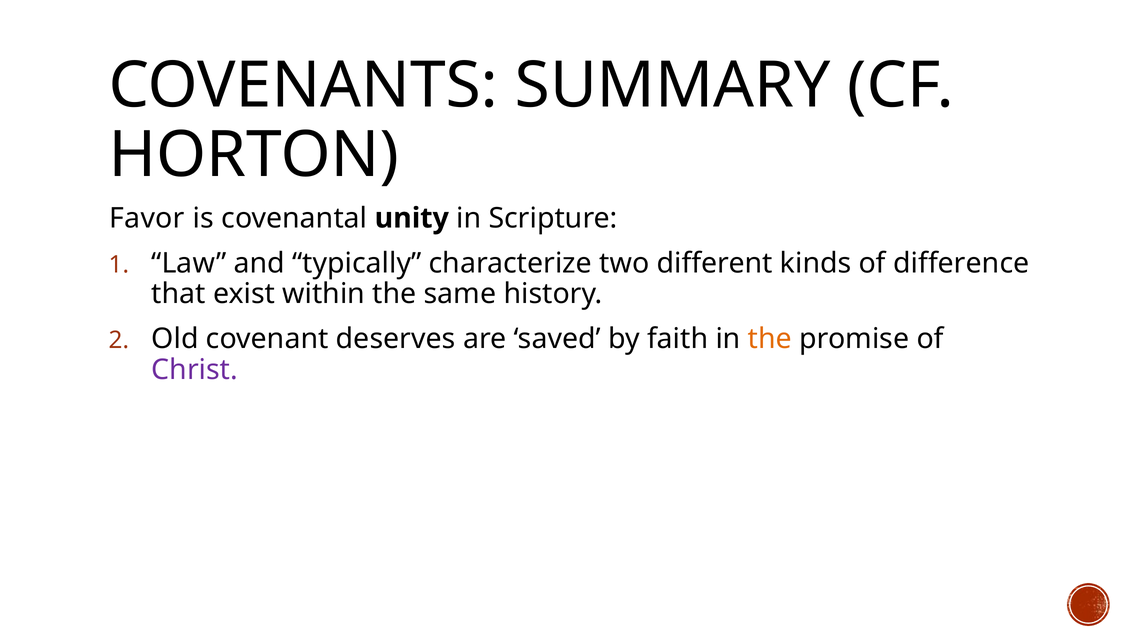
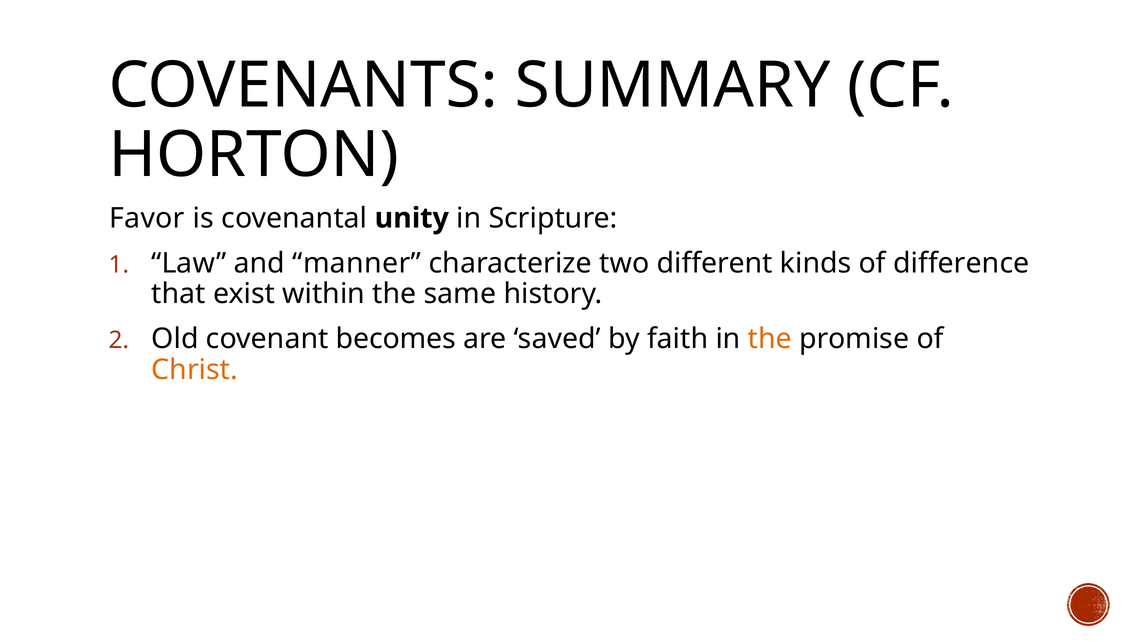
typically: typically -> manner (357, 263)
deserves: deserves -> becomes (396, 339)
Christ colour: purple -> orange (195, 370)
